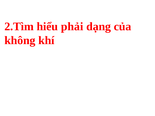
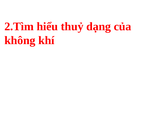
phải: phải -> thuỷ (72, 26)
